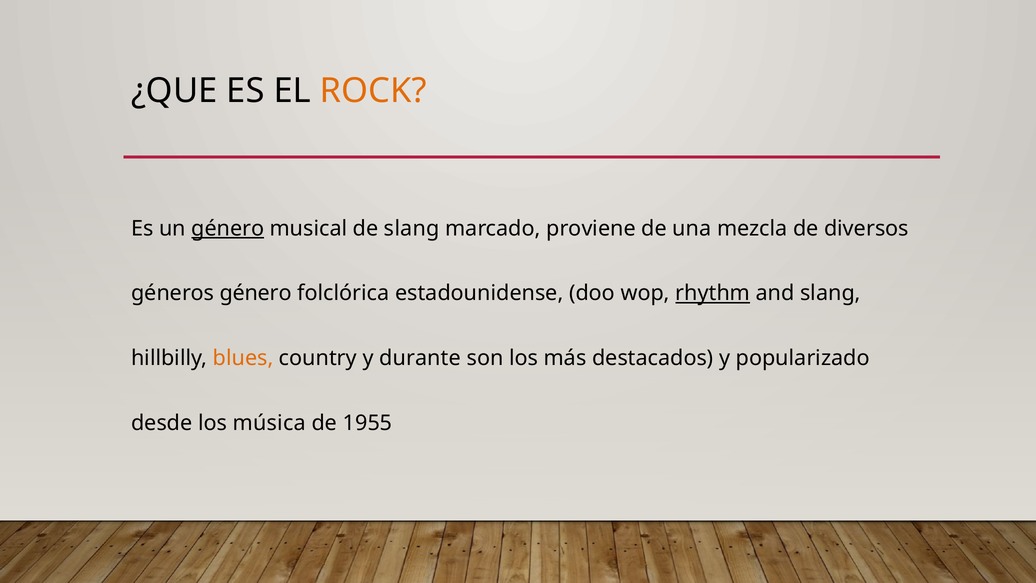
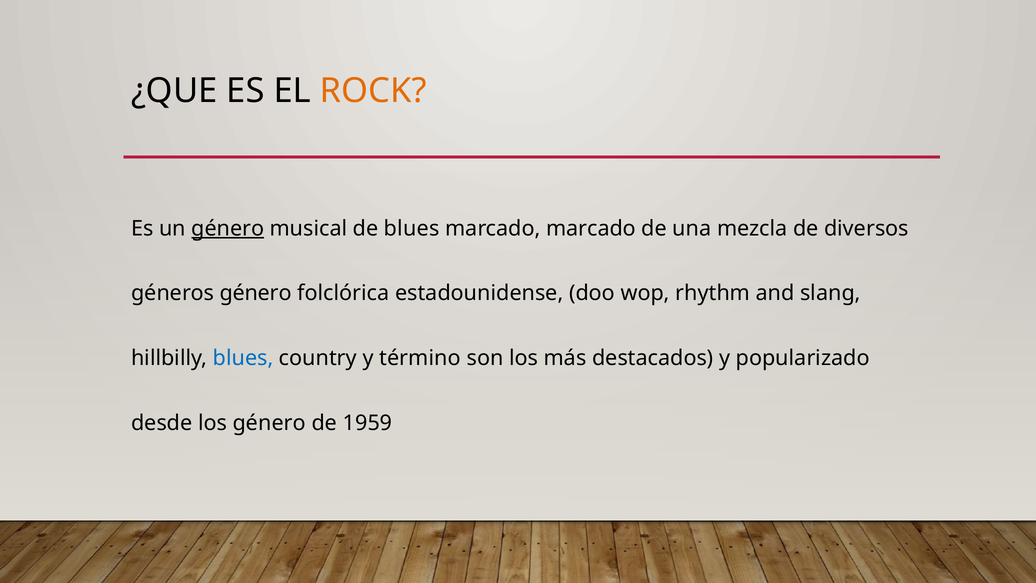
de slang: slang -> blues (412, 228)
marcado proviene: proviene -> marcado (591, 228)
rhythm underline: present -> none (713, 293)
blues colour: orange -> blue (243, 358)
durante: durante -> término (420, 358)
los música: música -> género (269, 423)
1955: 1955 -> 1959 (368, 423)
